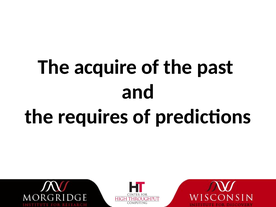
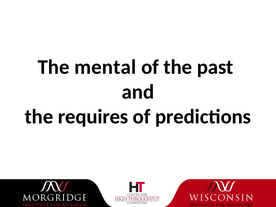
acquire: acquire -> mental (105, 67)
